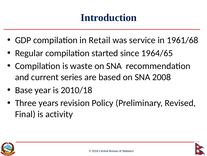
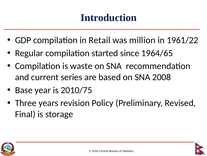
service: service -> million (142, 40)
1961/68: 1961/68 -> 1961/22 (182, 40)
2010/18: 2010/18 -> 2010/75 (77, 90)
activity: activity -> storage (59, 114)
